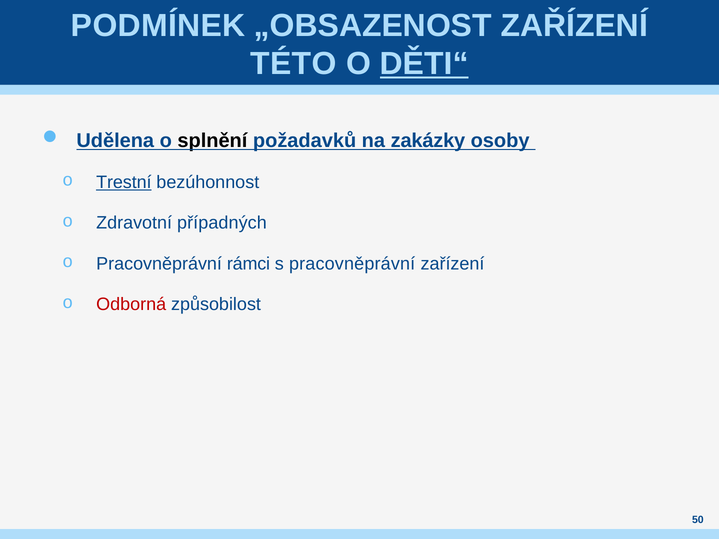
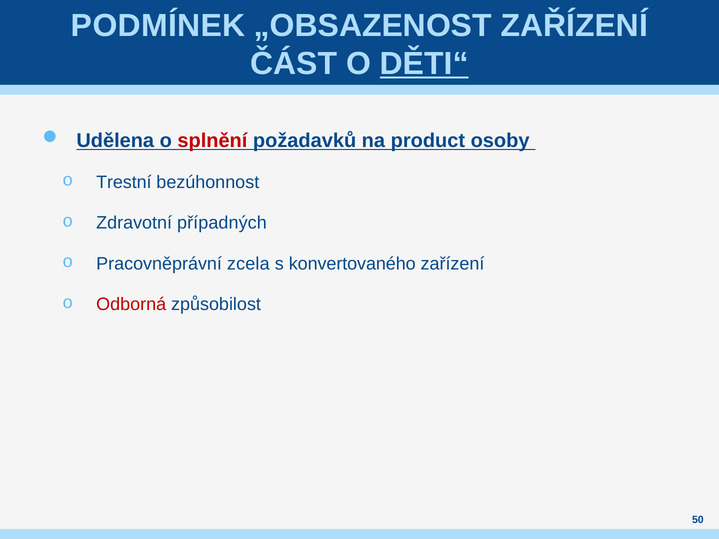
TÉTO: TÉTO -> ČÁST (294, 64)
splnění colour: black -> red (212, 141)
zakázky: zakázky -> product (428, 141)
Trestní underline: present -> none (124, 182)
rámci: rámci -> zcela (248, 264)
s pracovněprávní: pracovněprávní -> konvertovaného (352, 264)
